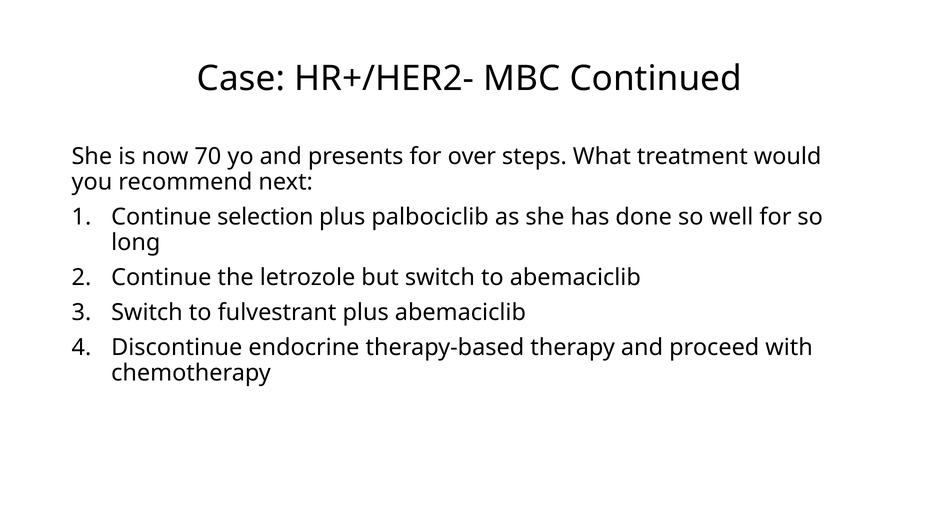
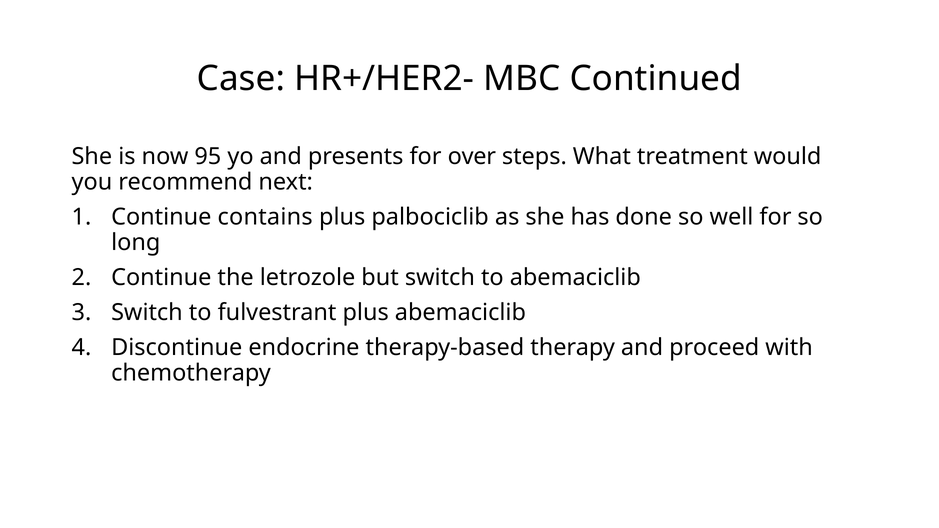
70: 70 -> 95 (208, 157)
selection: selection -> contains (265, 217)
